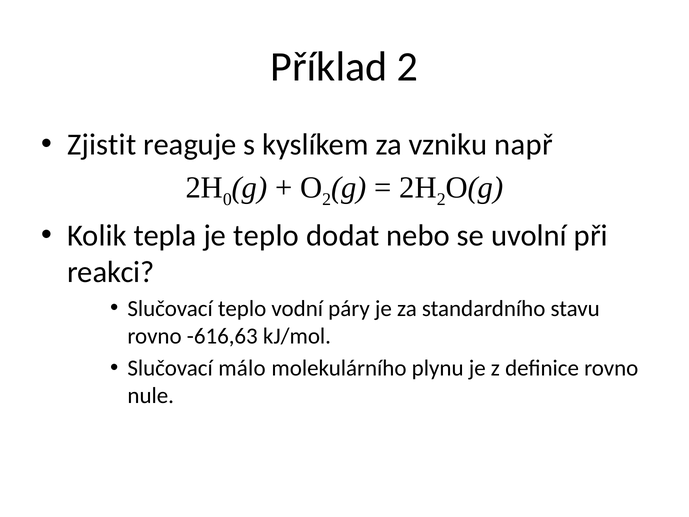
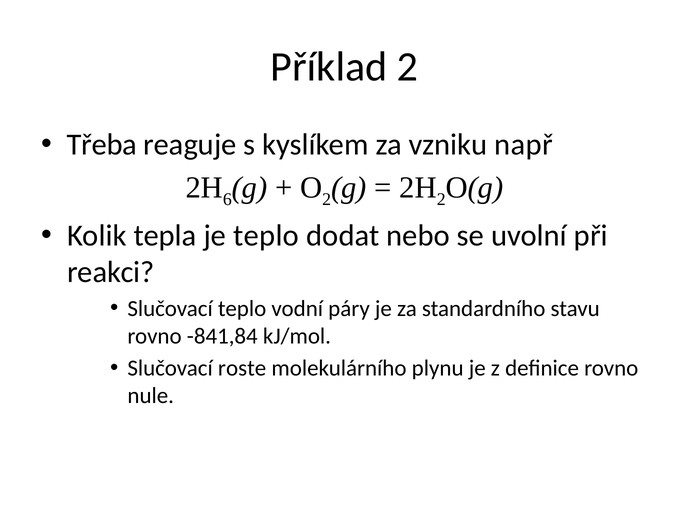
Zjistit: Zjistit -> Třeba (102, 145)
0: 0 -> 6 (227, 199)
-616,63: -616,63 -> -841,84 (222, 336)
málo: málo -> roste (242, 368)
